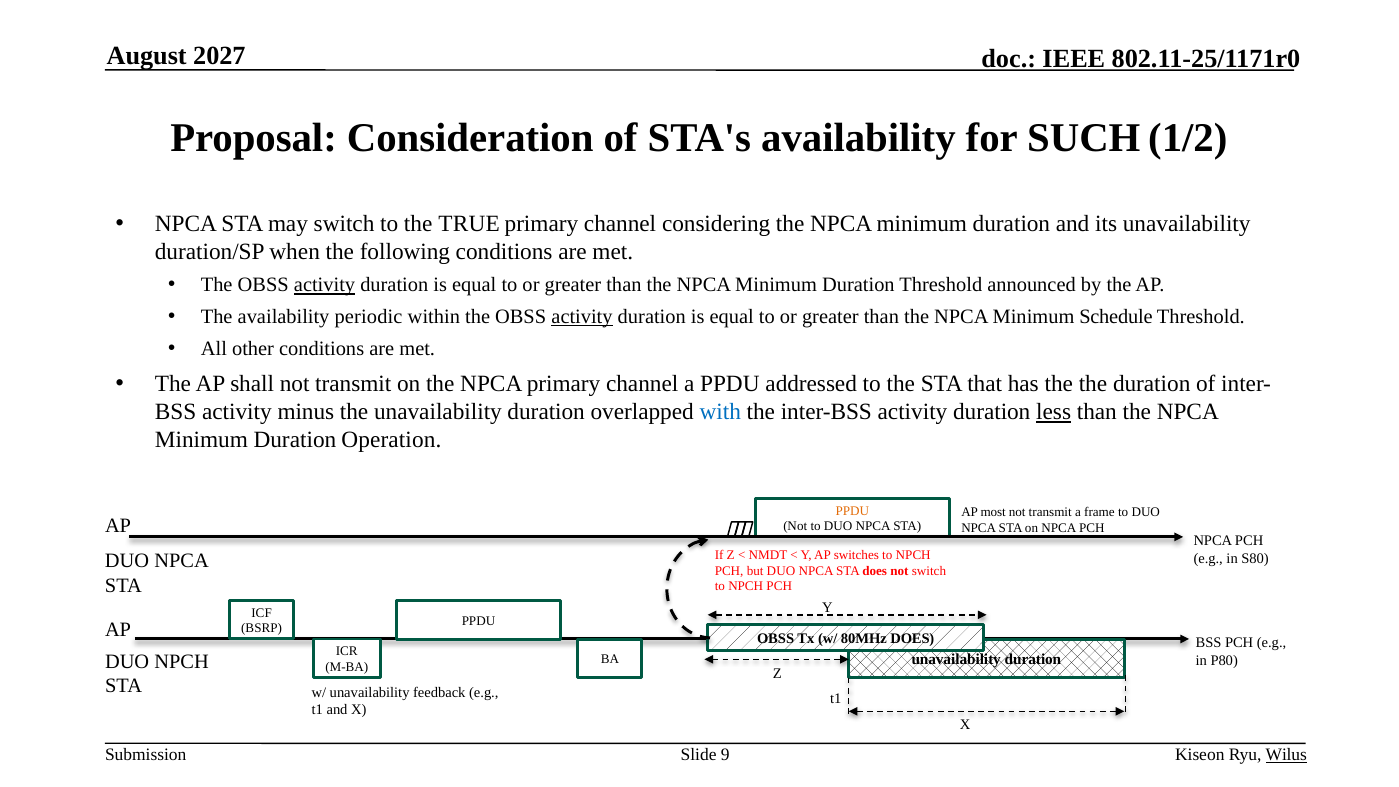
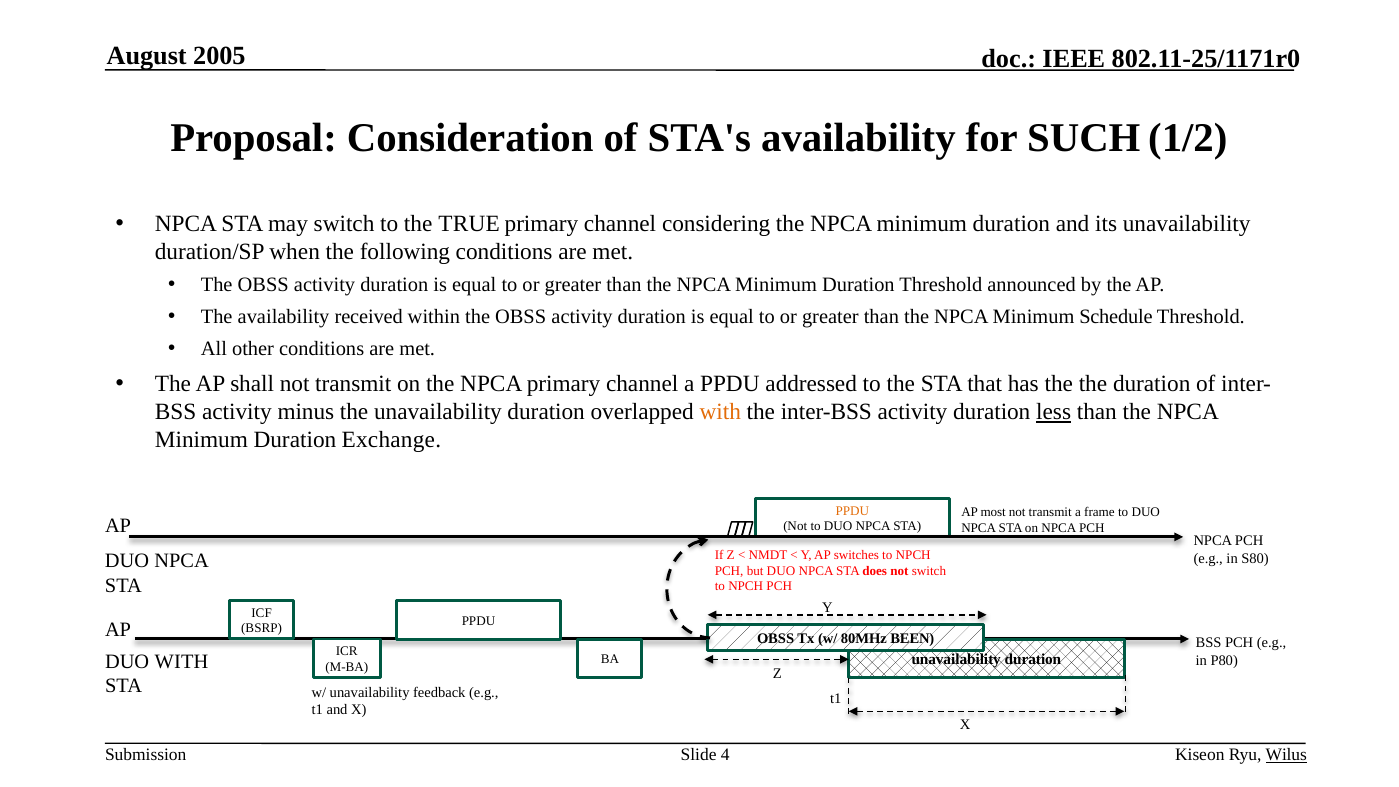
2027: 2027 -> 2005 (219, 56)
activity underline: present -> none (325, 285)
periodic: periodic -> received (369, 317)
activity underline: present -> none (582, 317)
with colour: blue -> orange (720, 412)
Operation: Operation -> Exchange (391, 440)
80MHz DOES: DOES -> BEEN (912, 638)
DUO NPCH: NPCH -> WITH (181, 661)
9: 9 -> 4 (725, 755)
